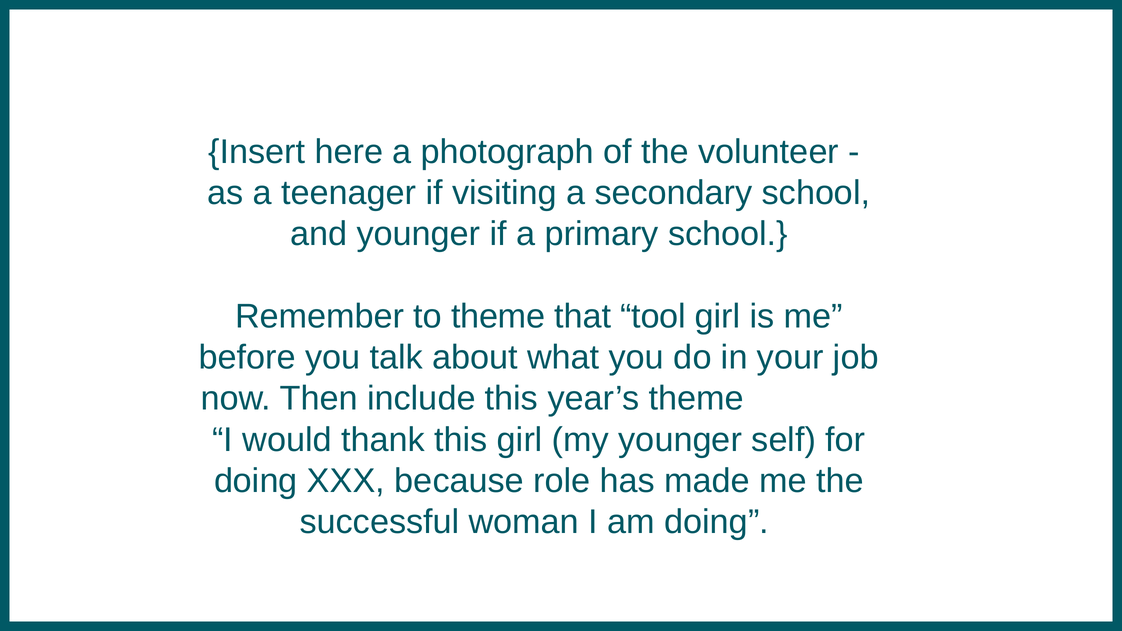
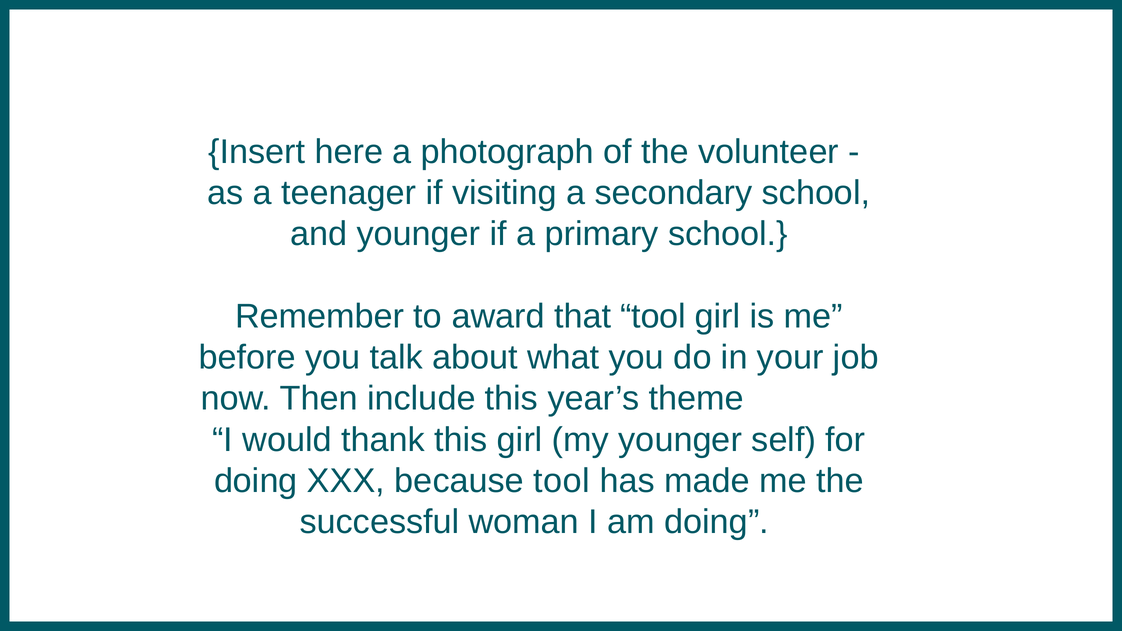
to theme: theme -> award (498, 316)
because role: role -> tool (562, 481)
